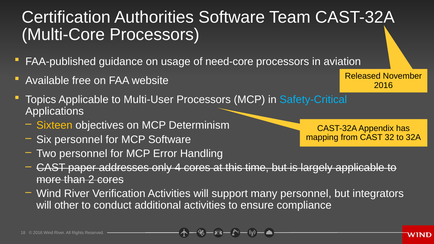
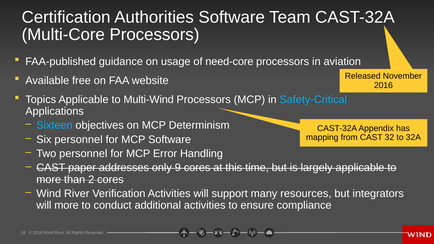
Multi-User: Multi-User -> Multi-Wind (149, 100)
Sixteen colour: yellow -> light blue (54, 125)
4: 4 -> 9 (178, 168)
many personnel: personnel -> resources (306, 194)
will other: other -> more (67, 205)
